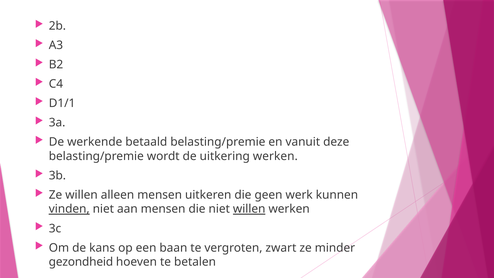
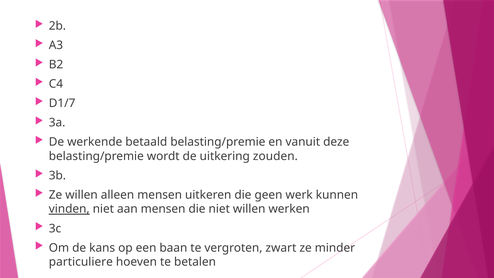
D1/1: D1/1 -> D1/7 (62, 103)
uitkering werken: werken -> zouden (275, 156)
willen underline: present -> none (249, 209)
gezondheid: gezondheid -> particuliere (81, 262)
